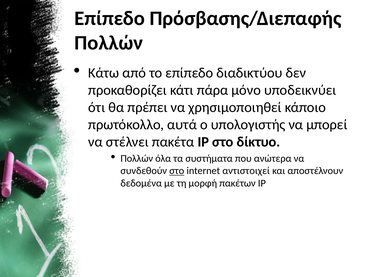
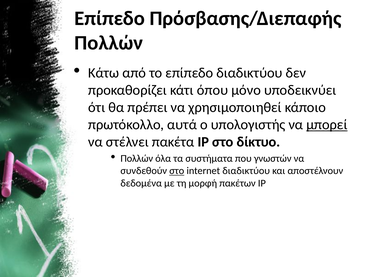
πάρα: πάρα -> όπου (213, 90)
μπορεί underline: none -> present (327, 125)
ανώτερα: ανώτερα -> γνωστών (273, 158)
internet αντιστοιχεί: αντιστοιχεί -> διαδικτύου (246, 171)
